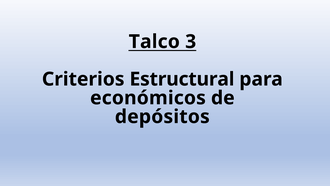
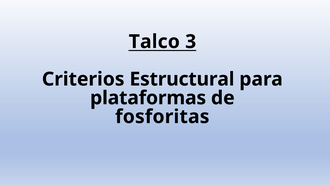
económicos: económicos -> plataformas (148, 98)
depósitos: depósitos -> fosforitas (162, 116)
